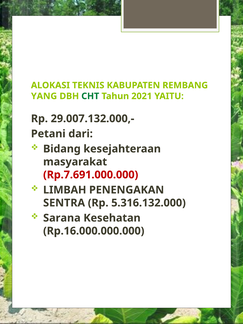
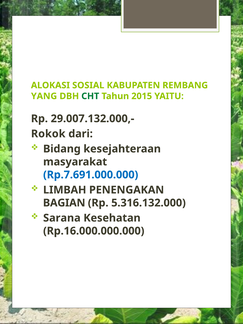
TEKNIS: TEKNIS -> SOSIAL (88, 85)
2021: 2021 -> 2015 (142, 96)
Petani: Petani -> Rokok (48, 134)
Rp.7.691.000.000 colour: red -> blue (91, 175)
SENTRA: SENTRA -> BAGIAN (64, 203)
